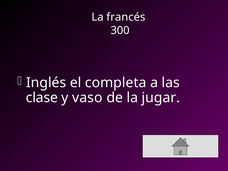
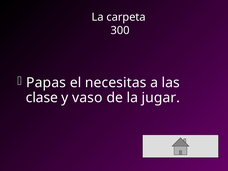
francés: francés -> carpeta (126, 17)
Inglés: Inglés -> Papas (46, 83)
completa: completa -> necesitas (116, 83)
